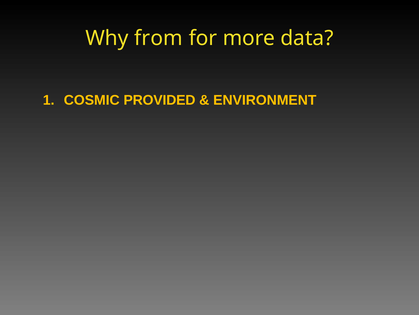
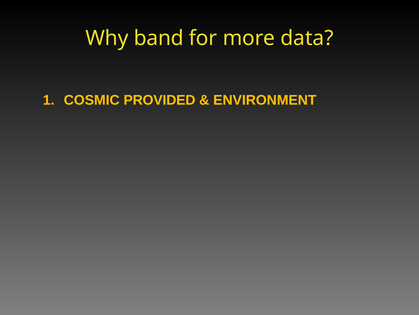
from: from -> band (159, 38)
